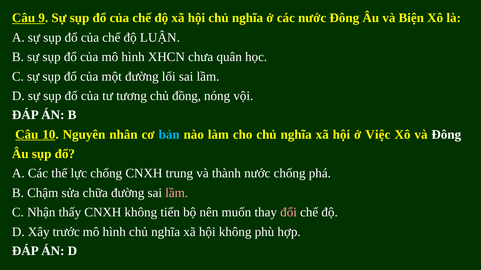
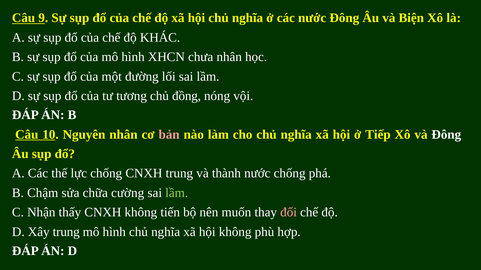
LUẬN: LUẬN -> KHÁC (160, 38)
chưa quân: quân -> nhân (229, 57)
bản colour: light blue -> pink (169, 135)
Việc: Việc -> Tiếp (378, 135)
chữa đường: đường -> cường (128, 193)
lầm colour: pink -> light green (177, 193)
Xây trước: trước -> trung (66, 232)
